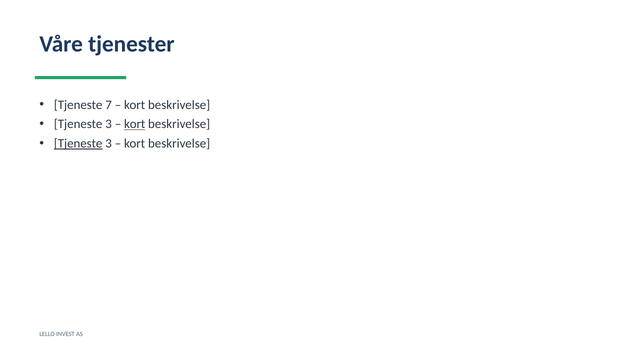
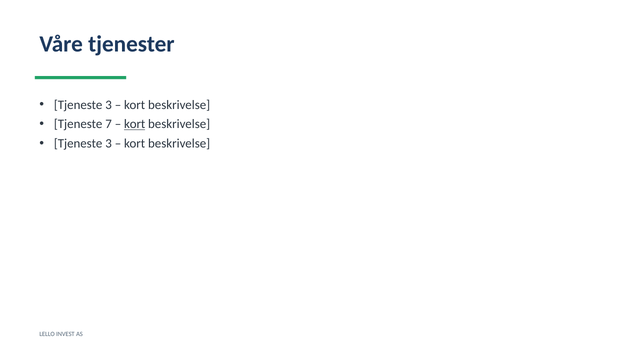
7: 7 -> 3 (109, 105)
3: 3 -> 7 (109, 124)
Tjeneste underline: present -> none (78, 144)
